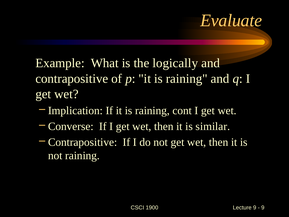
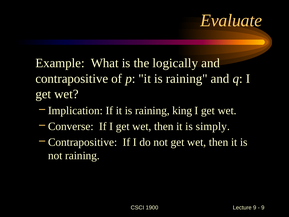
cont: cont -> king (182, 110)
similar: similar -> simply (213, 126)
